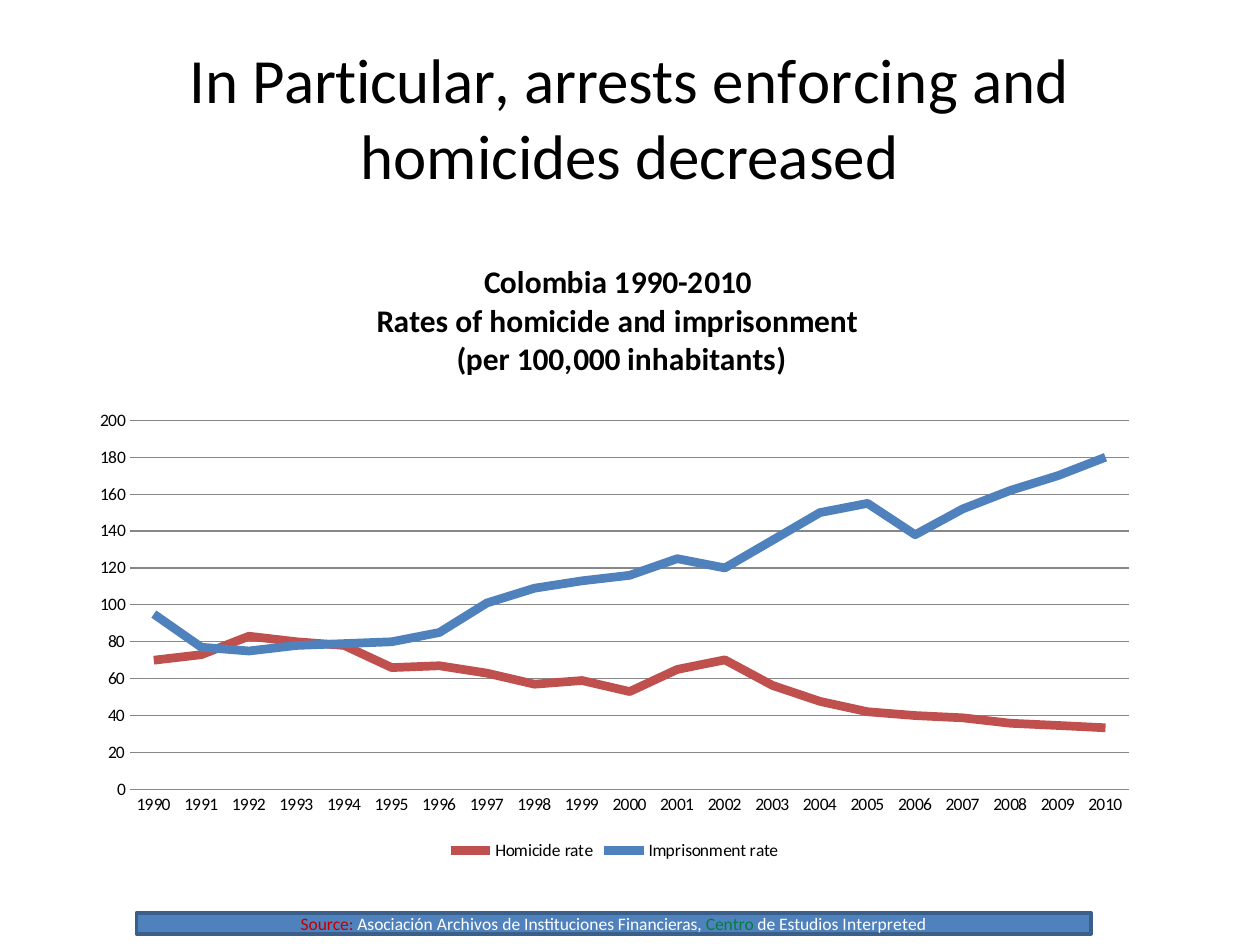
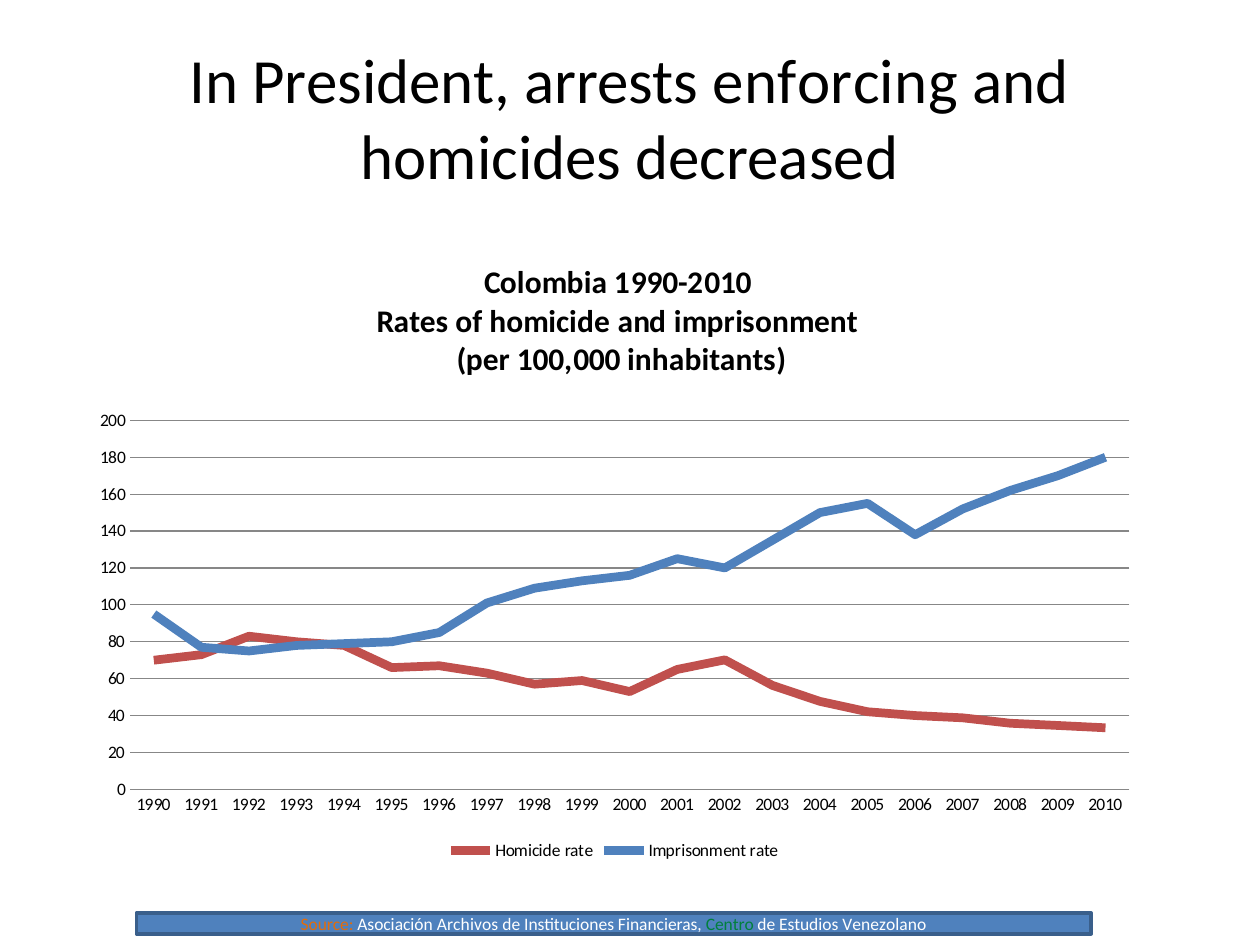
Particular: Particular -> President (381, 83)
Source colour: red -> orange (327, 925)
Interpreted: Interpreted -> Venezolano (884, 925)
